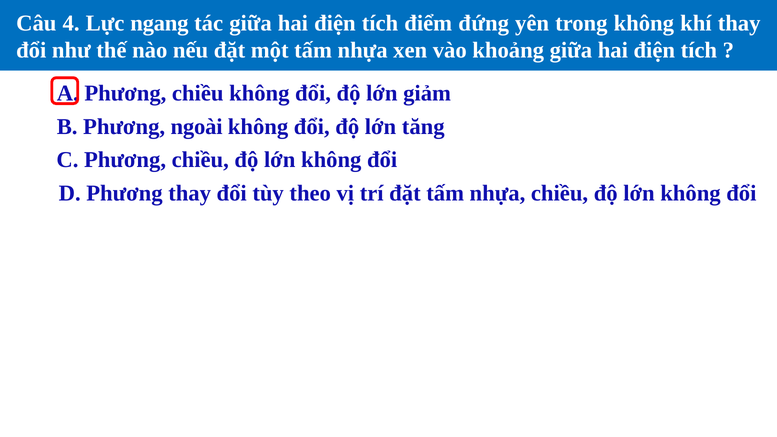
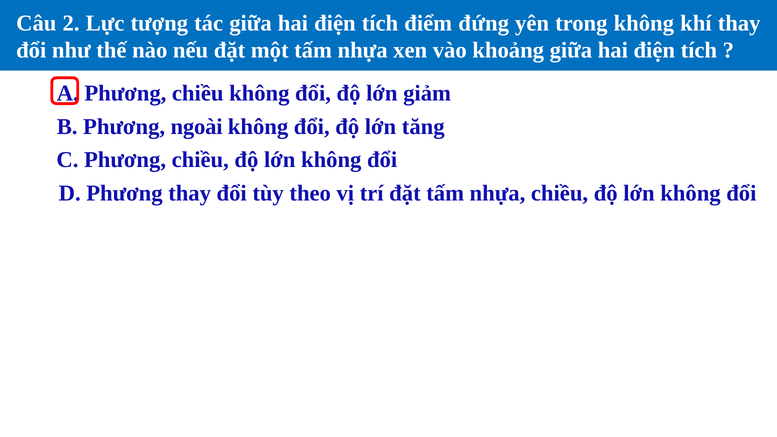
4: 4 -> 2 (71, 23)
ngang: ngang -> tượng (159, 23)
